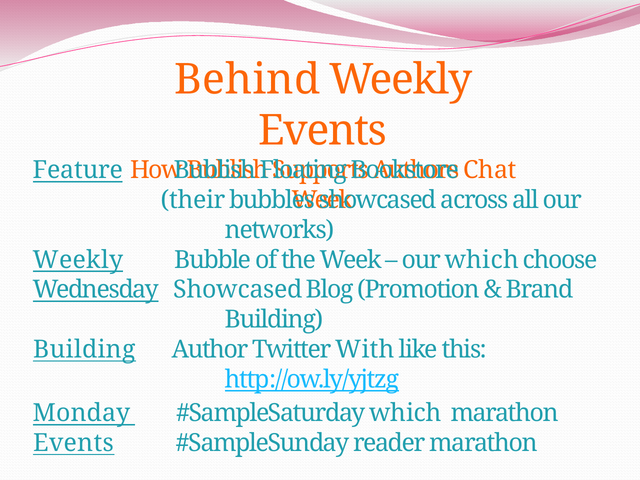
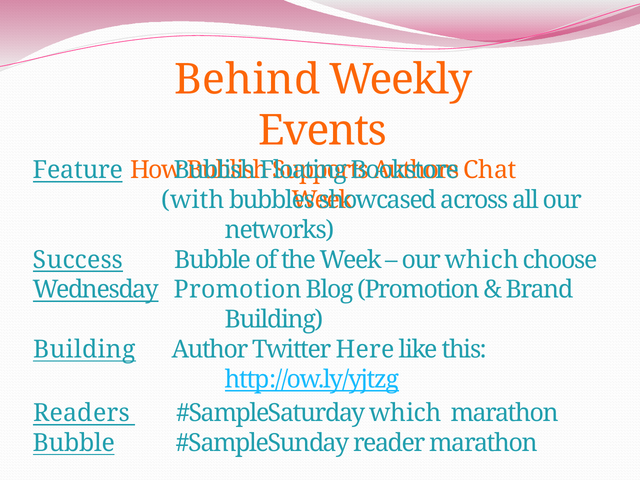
their: their -> with (193, 200)
Weekly: Weekly -> Success (78, 260)
Wednesday Showcased: Showcased -> Promotion (238, 290)
With: With -> Here (365, 350)
Monday: Monday -> Readers (81, 413)
Events: Events -> Bubble (74, 443)
